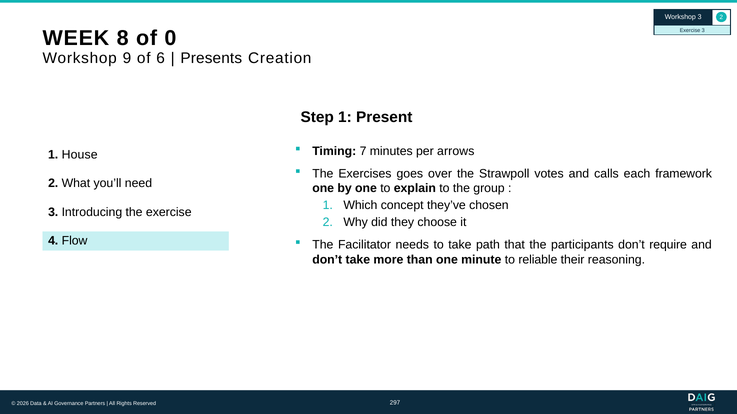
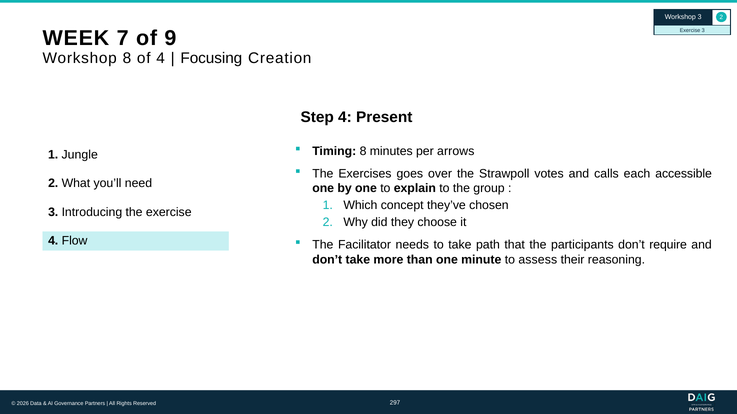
8: 8 -> 7 (123, 38)
0: 0 -> 9 (170, 38)
Workshop 9: 9 -> 8 (127, 58)
of 6: 6 -> 4 (161, 58)
Presents: Presents -> Focusing (211, 58)
Step 1: 1 -> 4 (345, 117)
Timing 7: 7 -> 8 (363, 151)
House: House -> Jungle (80, 155)
framework: framework -> accessible (684, 174)
reliable: reliable -> assess (538, 260)
